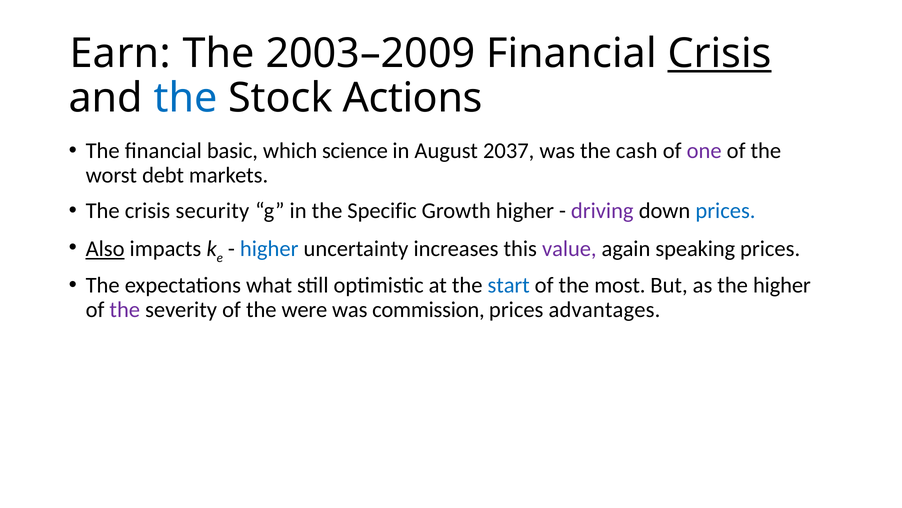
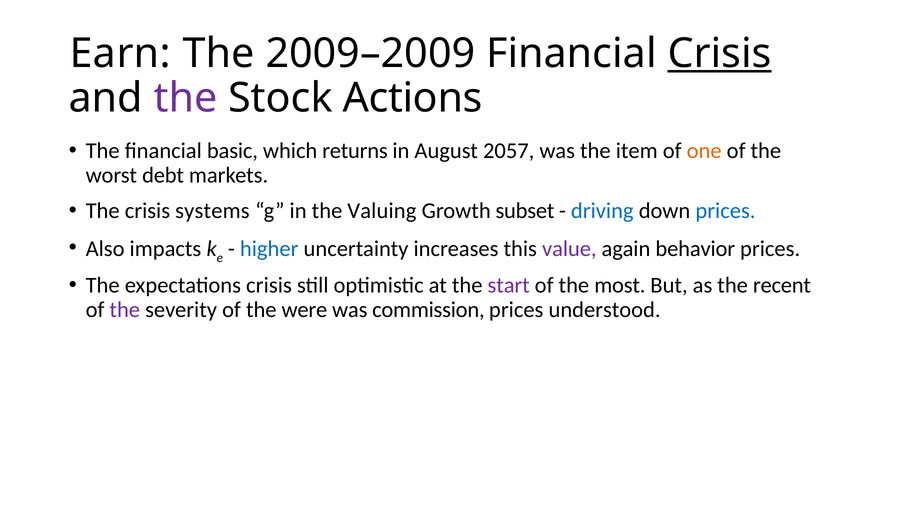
2003–2009: 2003–2009 -> 2009–2009 (370, 53)
the colour: blue -> purple (185, 98)
science: science -> returns (355, 150)
2037: 2037 -> 2057 (509, 150)
cash: cash -> item (637, 150)
one colour: purple -> orange (704, 150)
security: security -> systems (212, 210)
Specific: Specific -> Valuing (382, 210)
Growth higher: higher -> subset (525, 210)
driving colour: purple -> blue (602, 210)
Also underline: present -> none (105, 249)
speaking: speaking -> behavior (695, 249)
expectations what: what -> crisis (269, 285)
start colour: blue -> purple (509, 285)
the higher: higher -> recent (782, 285)
advantages: advantages -> understood (605, 309)
